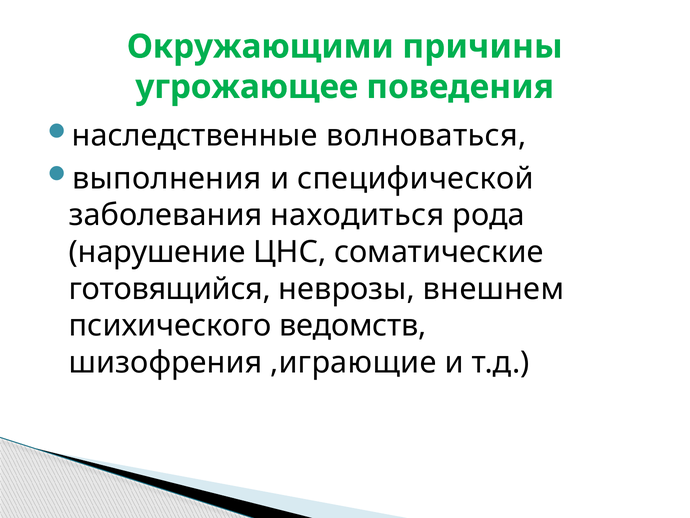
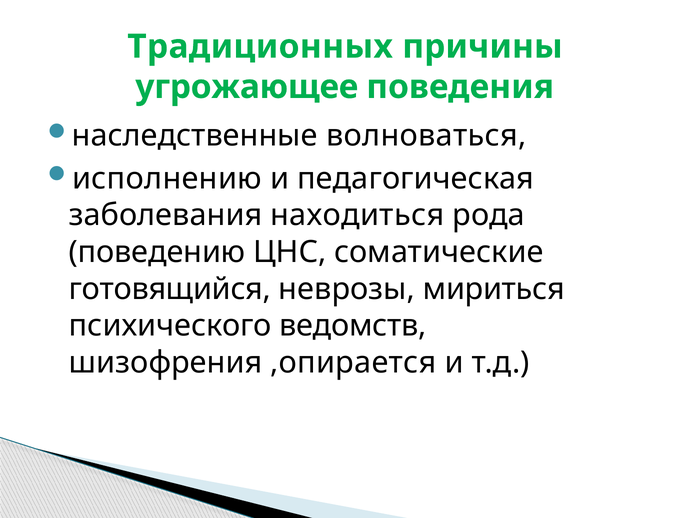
Окружающими: Окружающими -> Традиционных (260, 47)
выполнения: выполнения -> исполнению (167, 178)
специфической: специфической -> педагогическая (416, 178)
нарушение: нарушение -> поведению (157, 252)
внешнем: внешнем -> мириться (494, 289)
,играющие: ,играющие -> ,опирается (353, 362)
